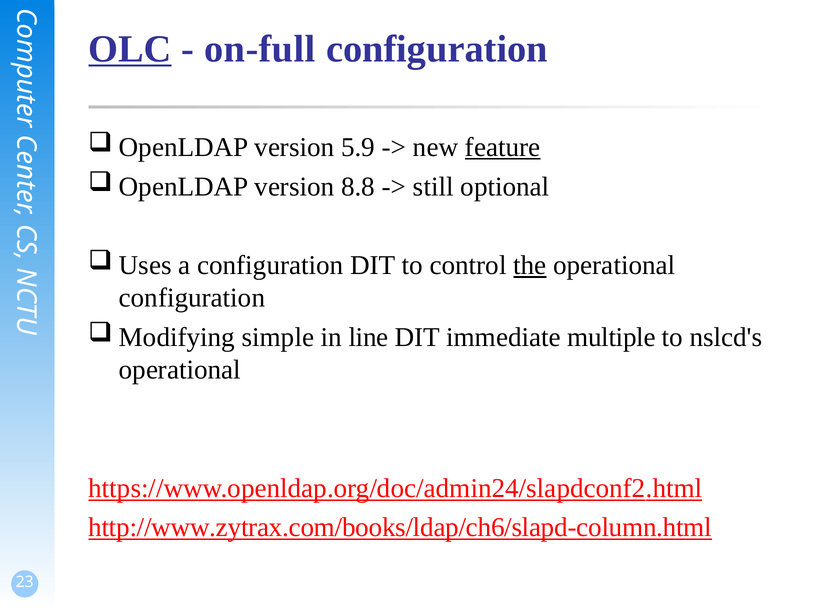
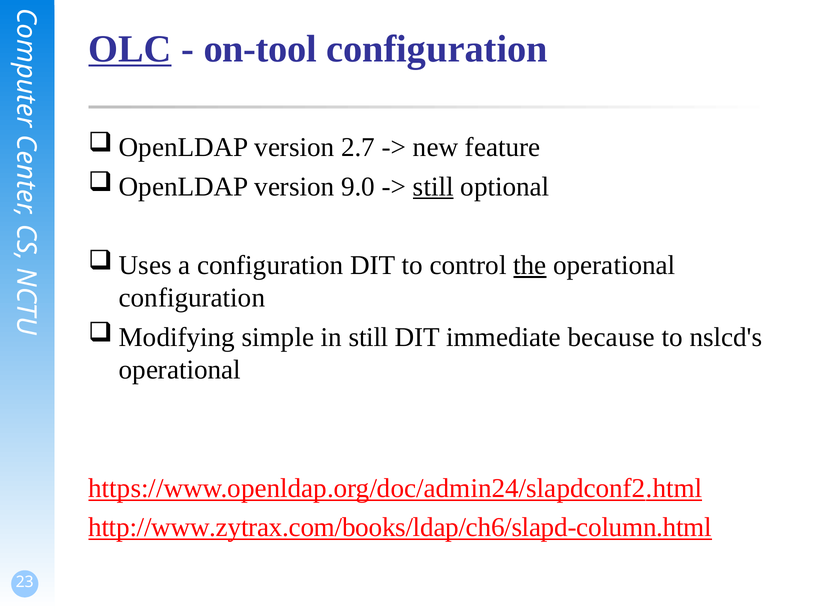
on-full: on-full -> on-tool (260, 49)
5.9: 5.9 -> 2.7 (358, 147)
feature underline: present -> none (503, 147)
8.8: 8.8 -> 9.0 (358, 187)
still underline: none -> present (433, 187)
in line: line -> still (369, 337)
multiple: multiple -> because (611, 337)
